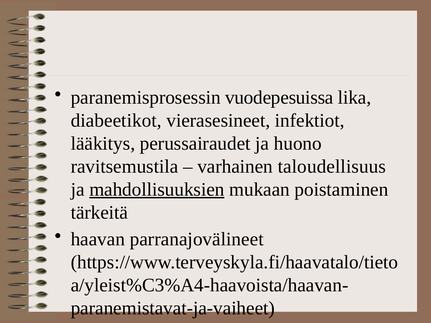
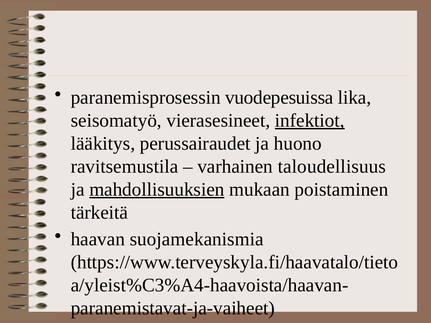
diabeetikot: diabeetikot -> seisomatyö (116, 121)
infektiot underline: none -> present (310, 121)
parranajovälineet: parranajovälineet -> suojamekanismia (197, 239)
